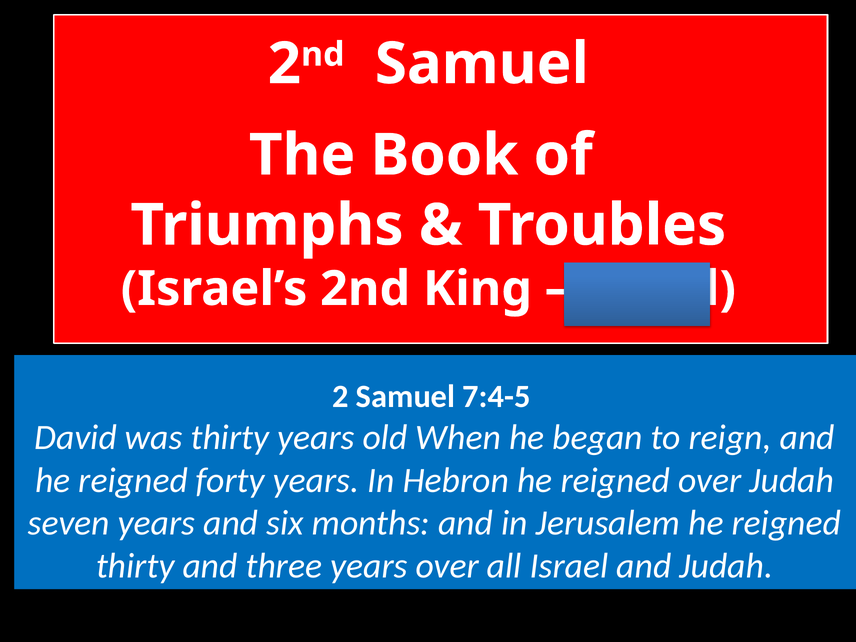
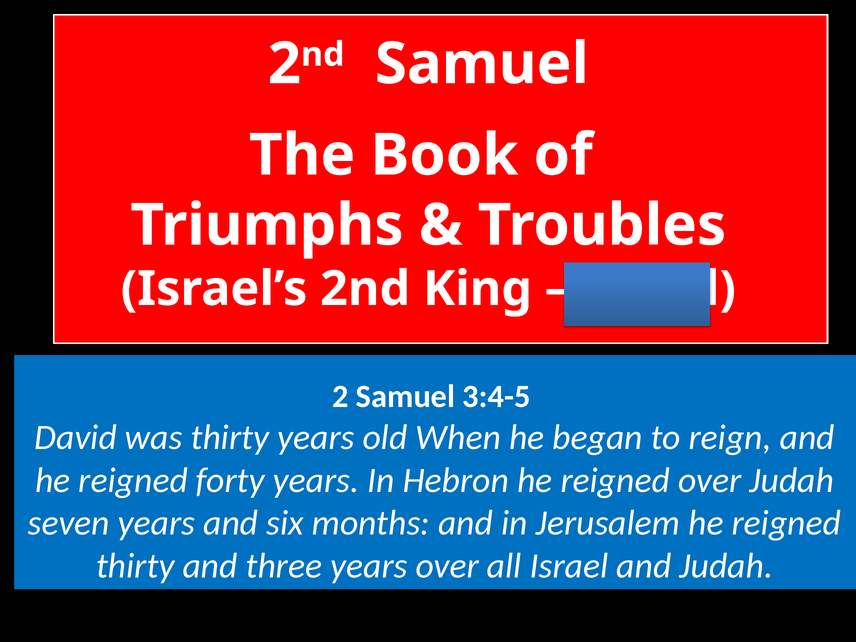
7:4-5: 7:4-5 -> 3:4-5 (496, 397)
